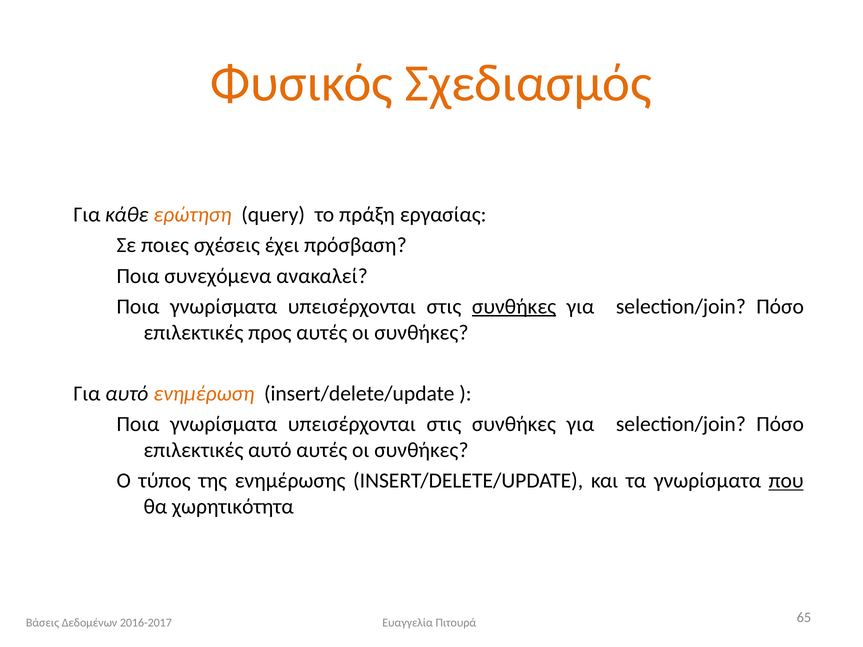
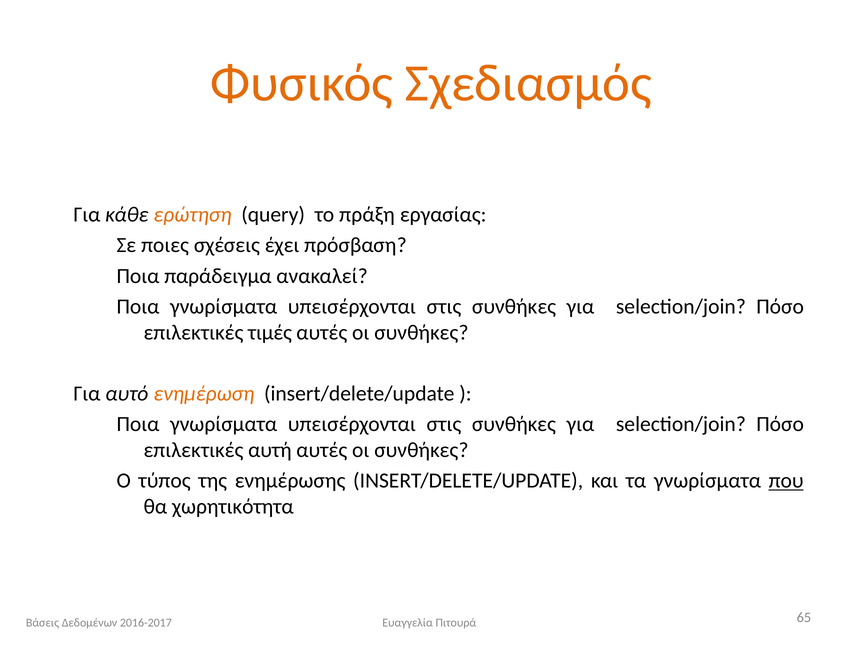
συνεχόμενα: συνεχόμενα -> παράδειγμα (218, 276)
συνθήκες underline: present -> none (514, 307)
προς: προς -> τιμές (270, 333)
επιλεκτικές αυτό: αυτό -> αυτή (270, 450)
